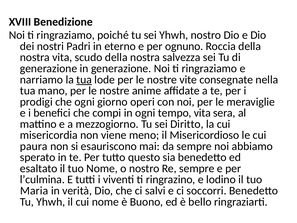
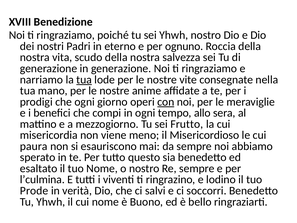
con underline: none -> present (166, 102)
tempo vita: vita -> allo (202, 113)
Diritto: Diritto -> Frutto (187, 124)
Maria: Maria -> Prode (34, 190)
